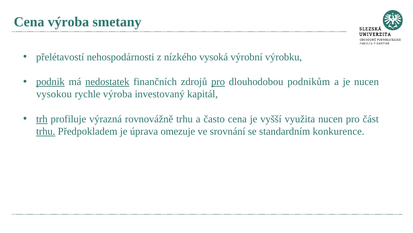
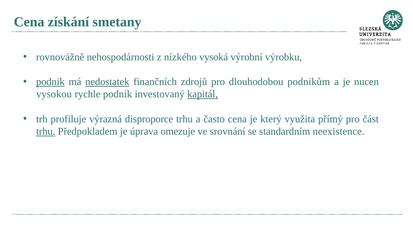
Cena výroba: výroba -> získání (68, 22)
přelétavostí: přelétavostí -> rovnovážně (60, 57)
pro underline: present -> none (218, 82)
rychle výroba: výroba -> podnik (118, 94)
kapitál underline: none -> present (203, 94)
trh underline: present -> none (42, 119)
rovnovážně: rovnovážně -> disproporce (149, 119)
vyšší: vyšší -> který (271, 119)
využita nucen: nucen -> přímý (330, 119)
konkurence: konkurence -> neexistence (339, 131)
